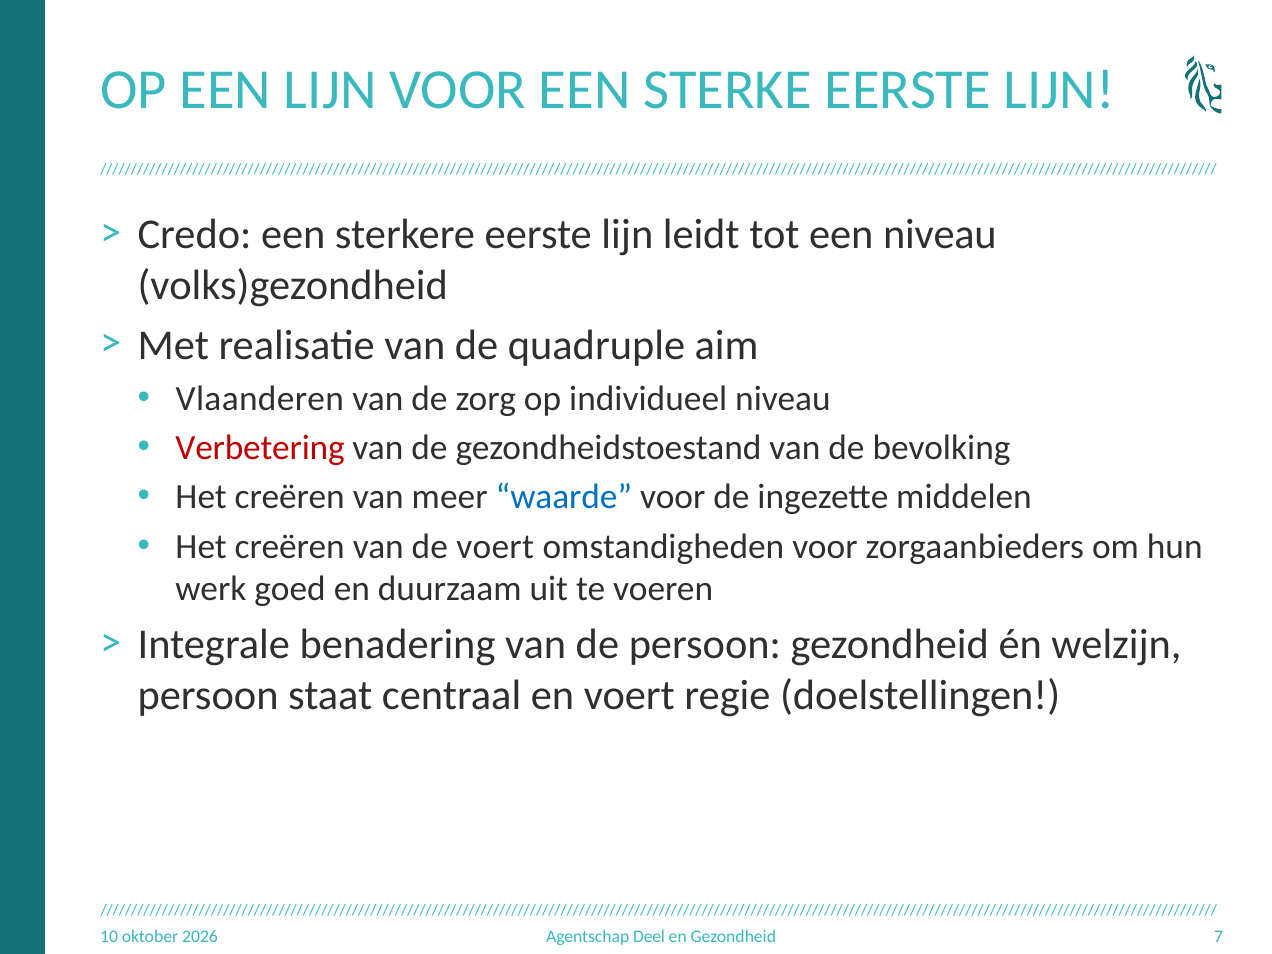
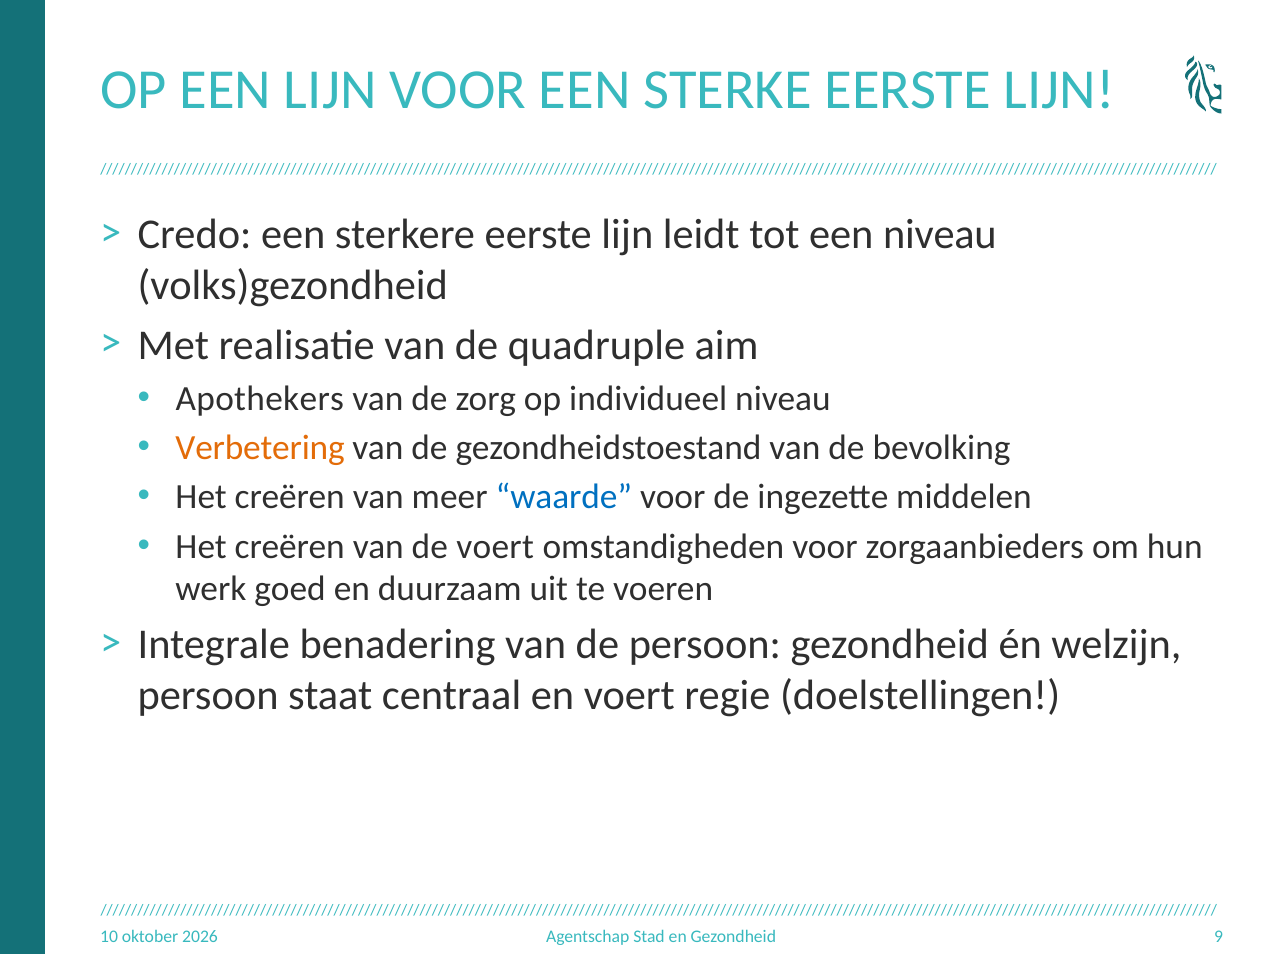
Vlaanderen: Vlaanderen -> Apothekers (260, 398)
Verbetering colour: red -> orange (260, 448)
Deel: Deel -> Stad (649, 936)
7: 7 -> 9 (1218, 936)
